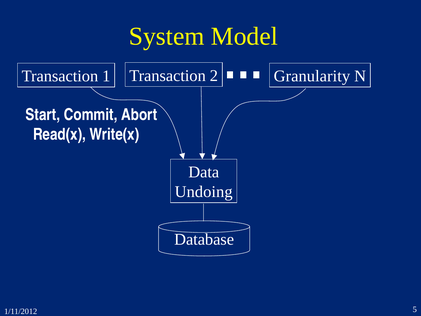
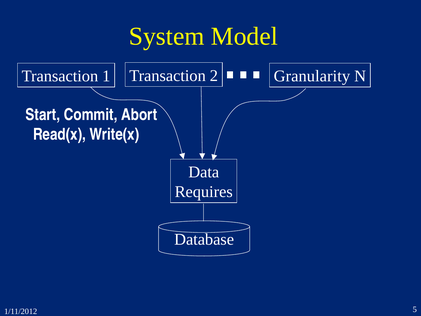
Undoing: Undoing -> Requires (204, 192)
